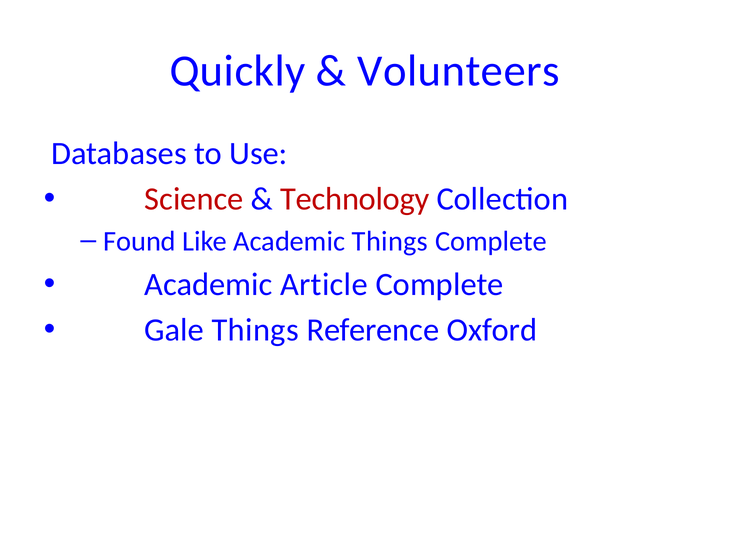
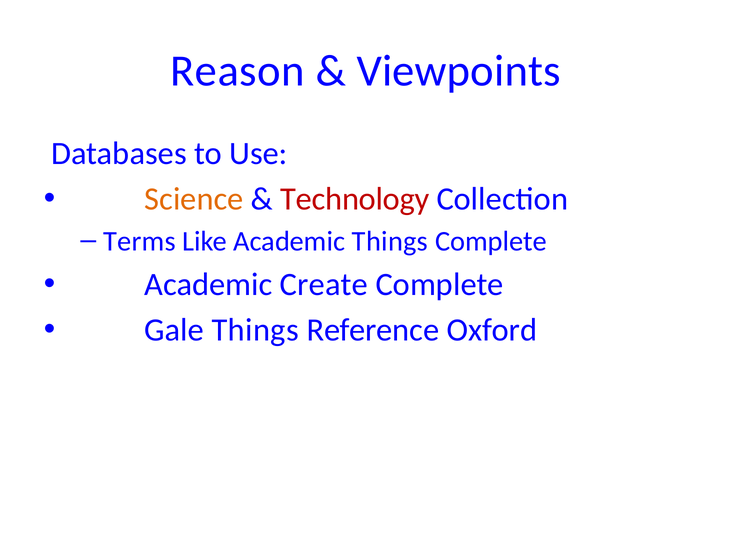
Quickly: Quickly -> Reason (237, 71)
Volunteers: Volunteers -> Viewpoints (459, 71)
Science colour: red -> orange (194, 199)
Found: Found -> Terms (139, 241)
Article: Article -> Create (324, 284)
